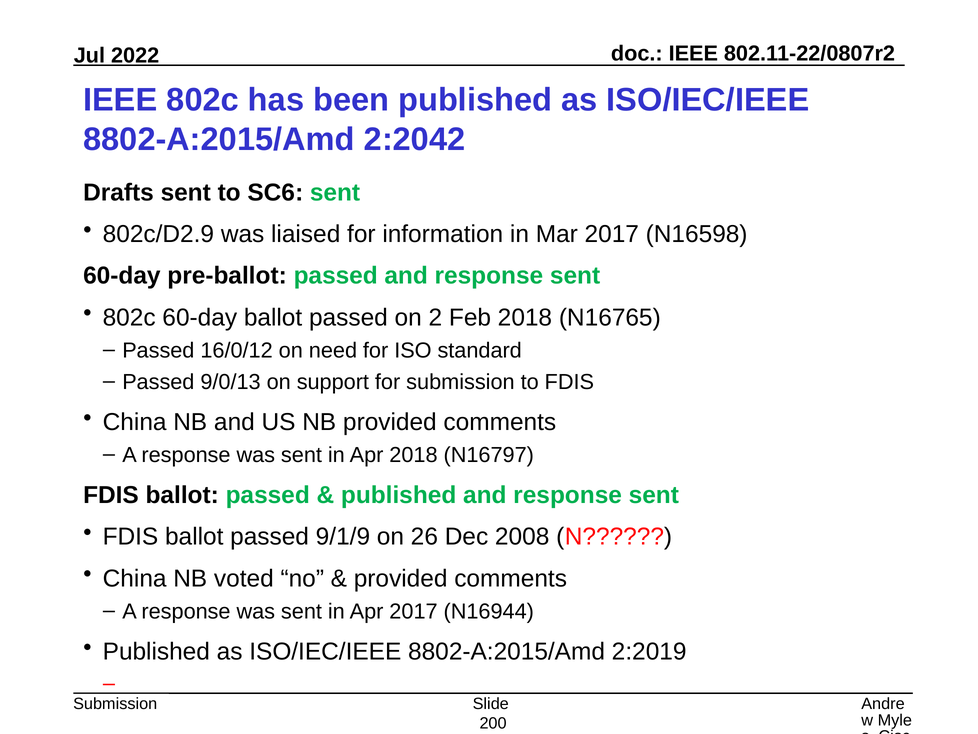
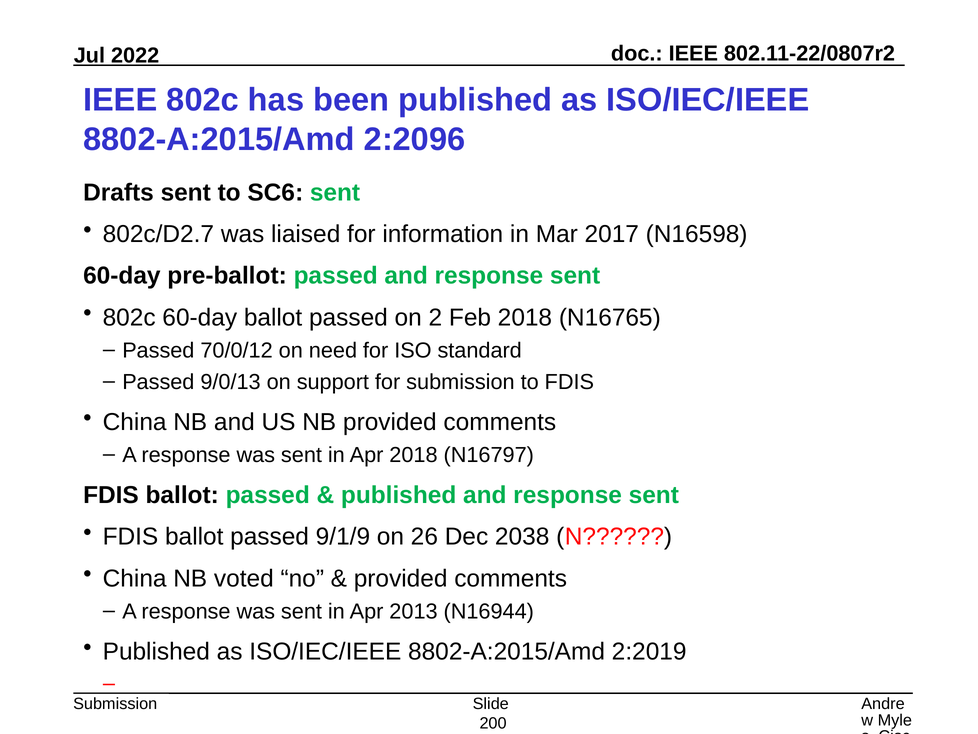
2:2042: 2:2042 -> 2:2096 (415, 139)
802c/D2.9: 802c/D2.9 -> 802c/D2.7 (158, 234)
16/0/12: 16/0/12 -> 70/0/12 (237, 350)
2008: 2008 -> 2038 (522, 536)
Apr 2017: 2017 -> 2013 (414, 611)
